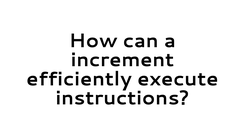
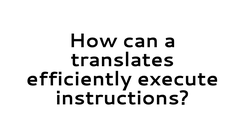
increment: increment -> translates (122, 60)
